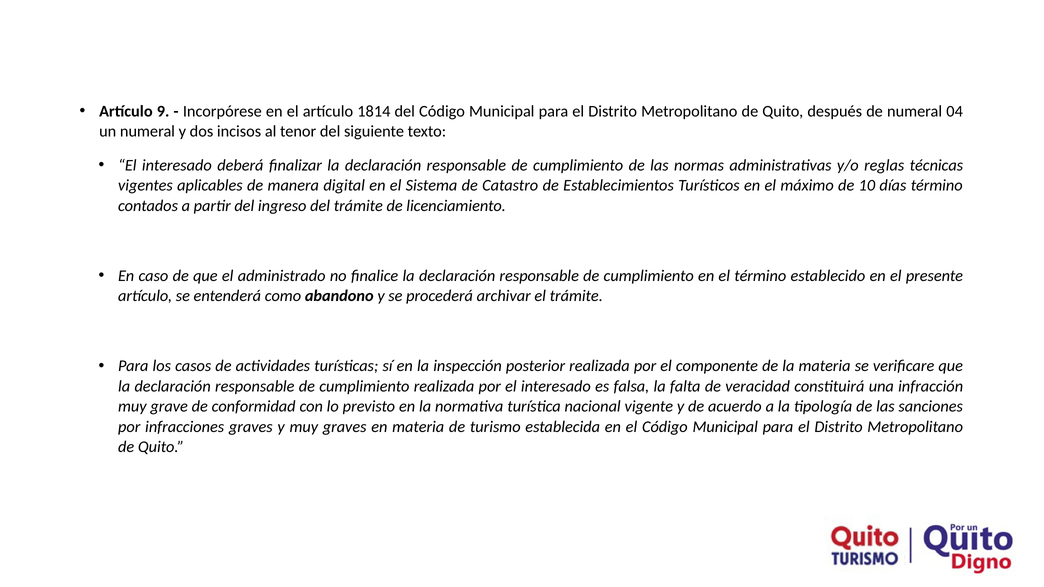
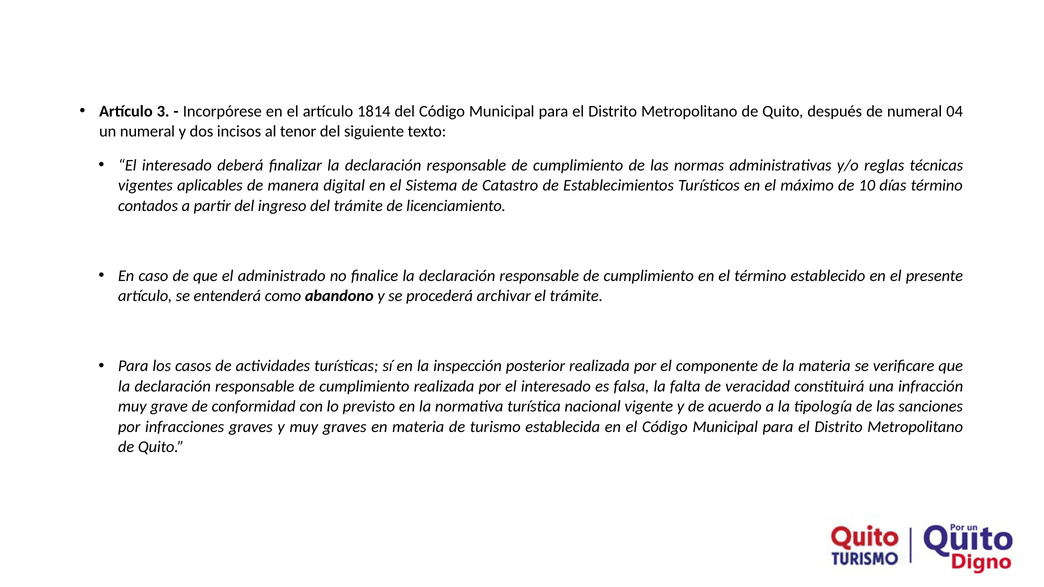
9: 9 -> 3 (163, 111)
